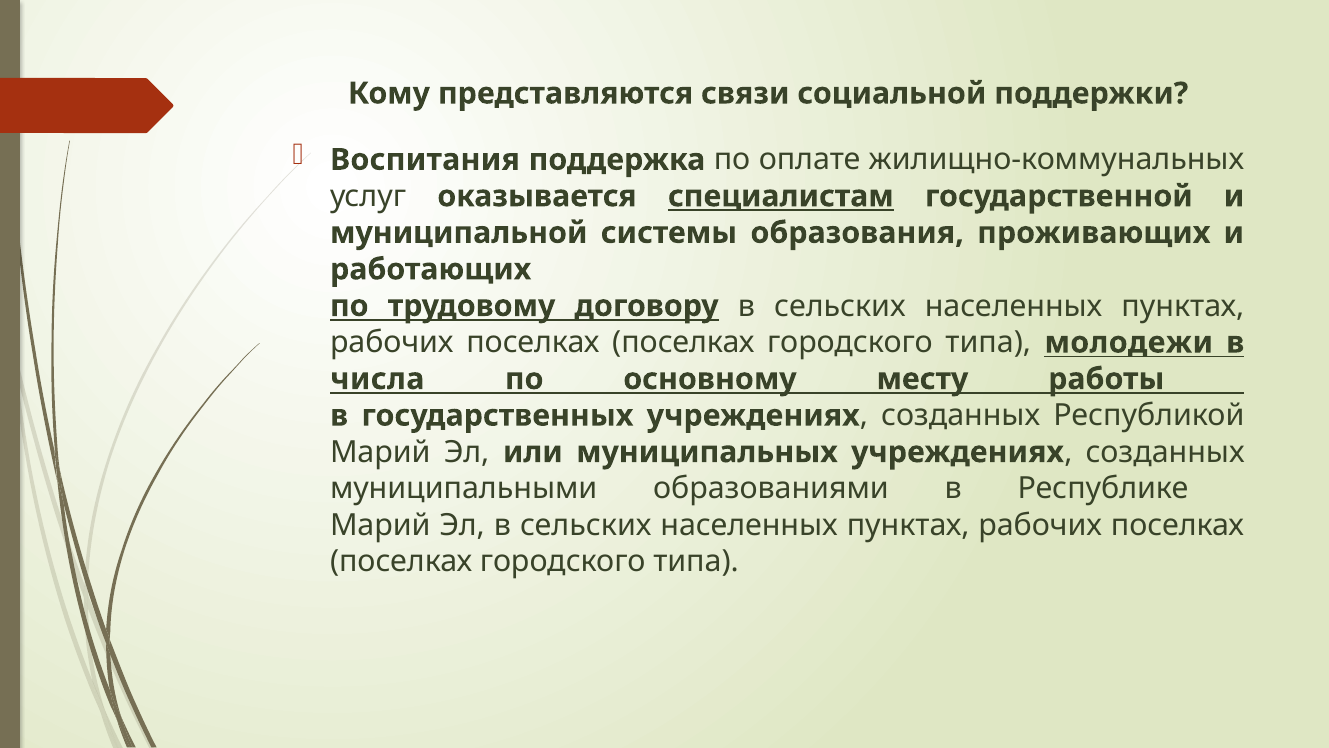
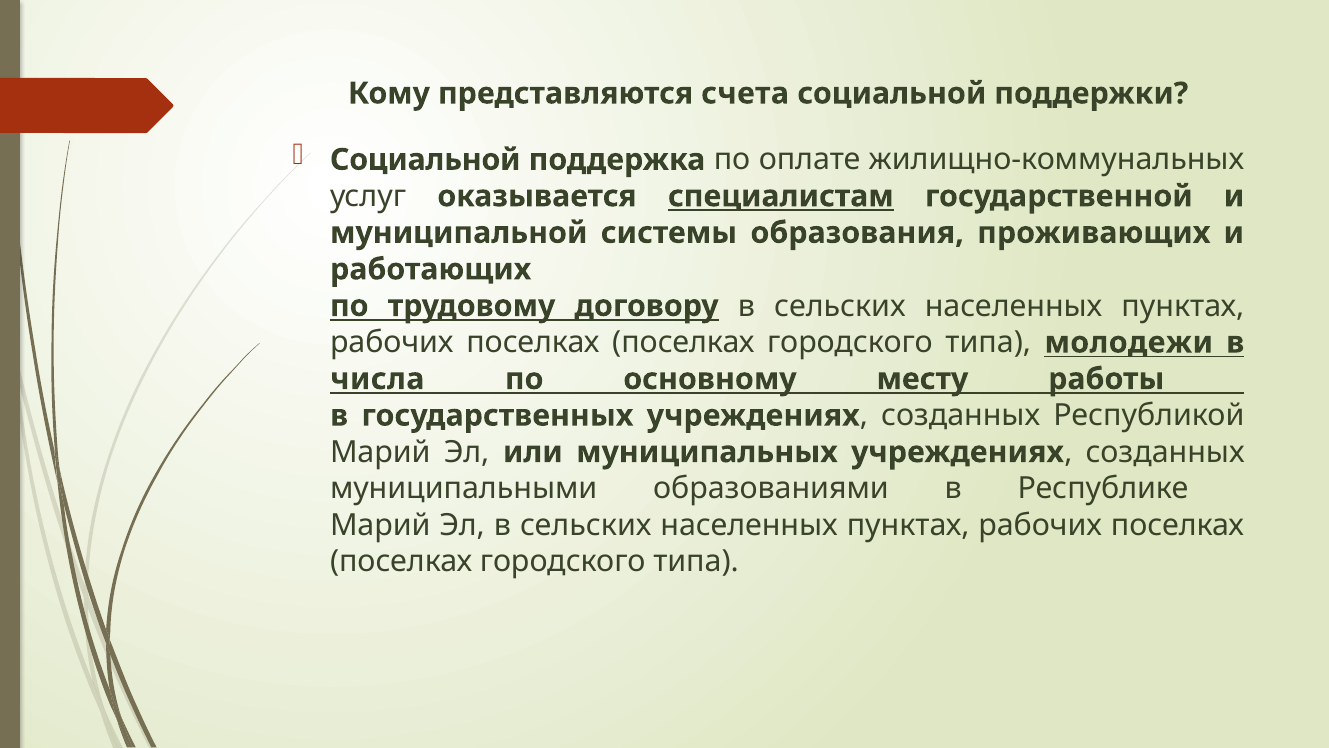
связи: связи -> счета (745, 93)
Воспитания: Воспитания -> Социальной (425, 160)
